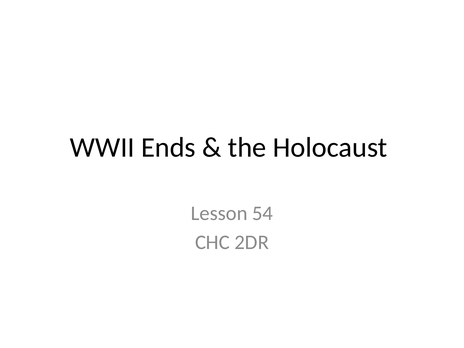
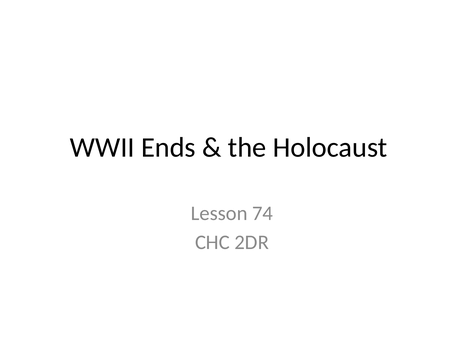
54: 54 -> 74 (263, 213)
